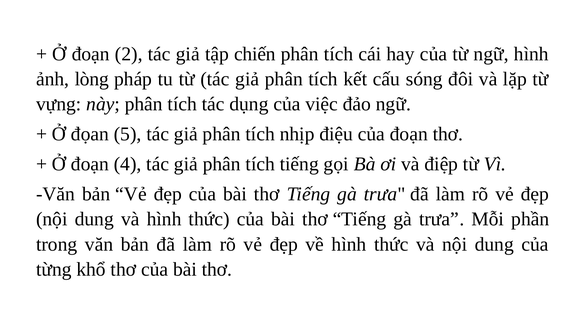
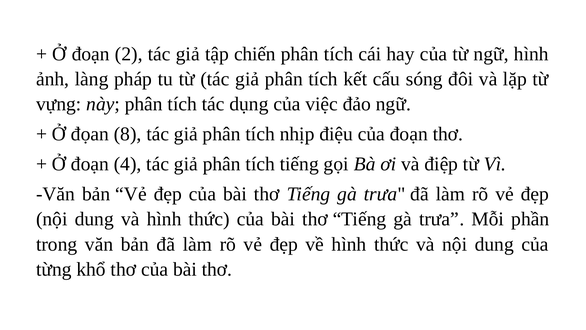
lòng: lòng -> làng (92, 79)
5: 5 -> 8 (128, 134)
